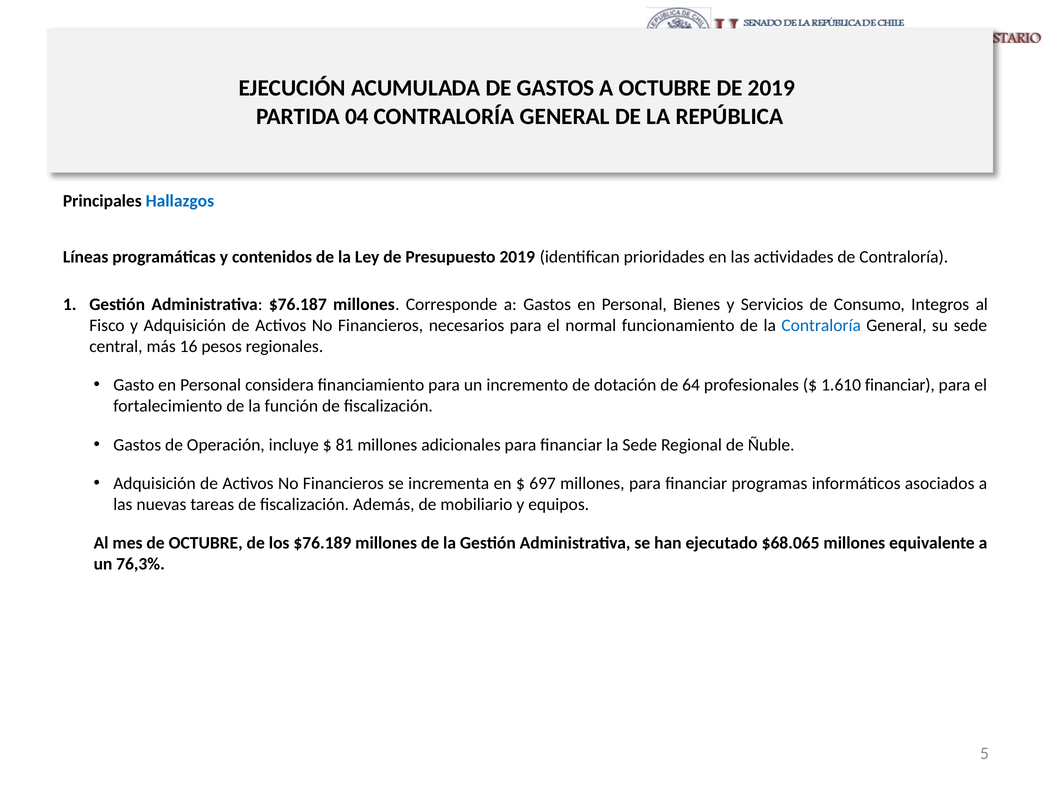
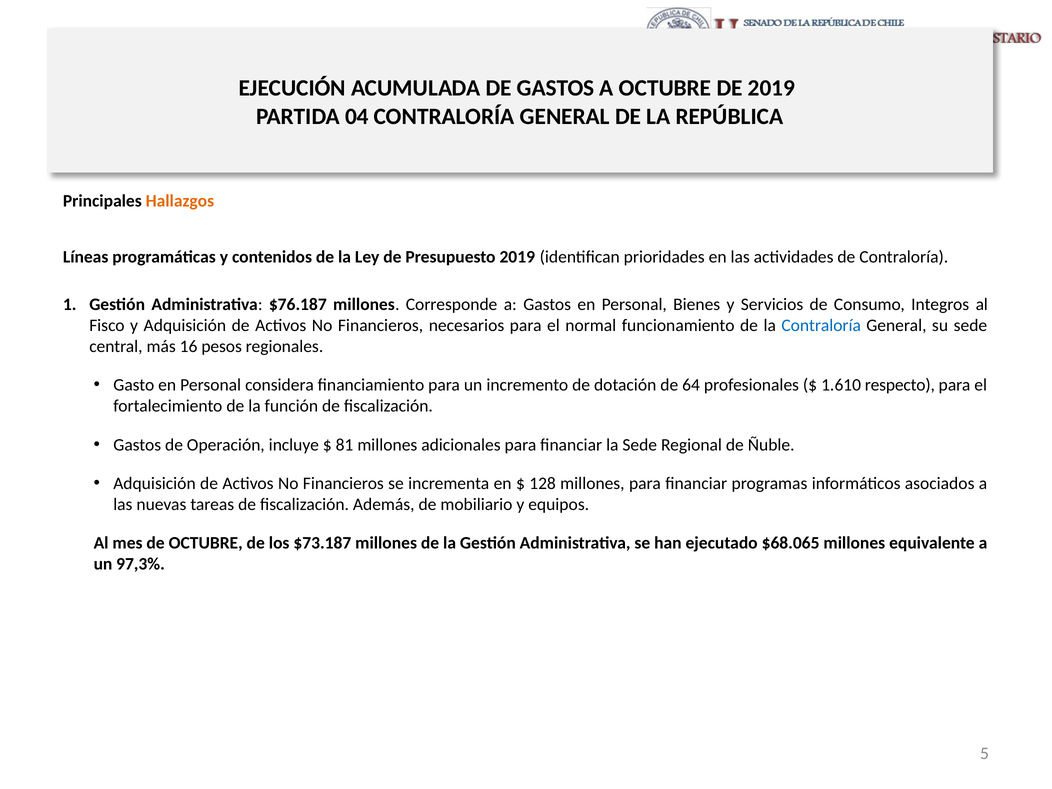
Hallazgos colour: blue -> orange (180, 201)
1.610 financiar: financiar -> respecto (900, 385)
697: 697 -> 128 (543, 483)
$76.189: $76.189 -> $73.187 (322, 543)
76,3%: 76,3% -> 97,3% (141, 564)
